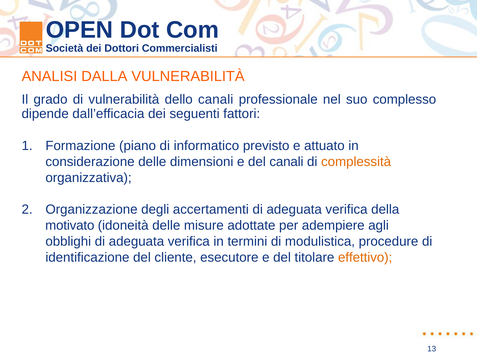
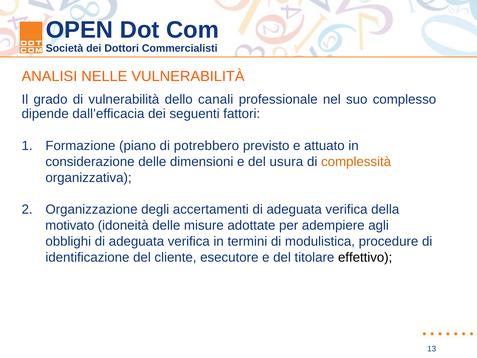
DALLA: DALLA -> NELLE (104, 76)
informatico: informatico -> potrebbero (206, 146)
del canali: canali -> usura (286, 162)
effettivo colour: orange -> black (365, 257)
